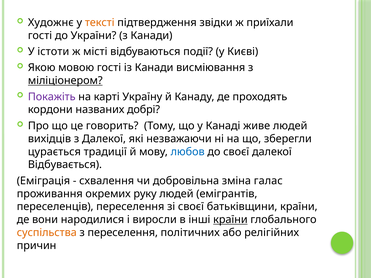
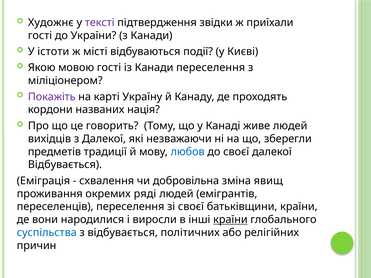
тексті colour: orange -> purple (100, 23)
Канади висміювання: висміювання -> переселення (211, 68)
міліціонером underline: present -> none (65, 81)
добрі: добрі -> нація (143, 110)
цурається: цурається -> предметів (54, 152)
галас: галас -> явищ (268, 181)
руку: руку -> ряді (145, 194)
суспільства colour: orange -> blue (47, 233)
з переселення: переселення -> відбувається (123, 233)
